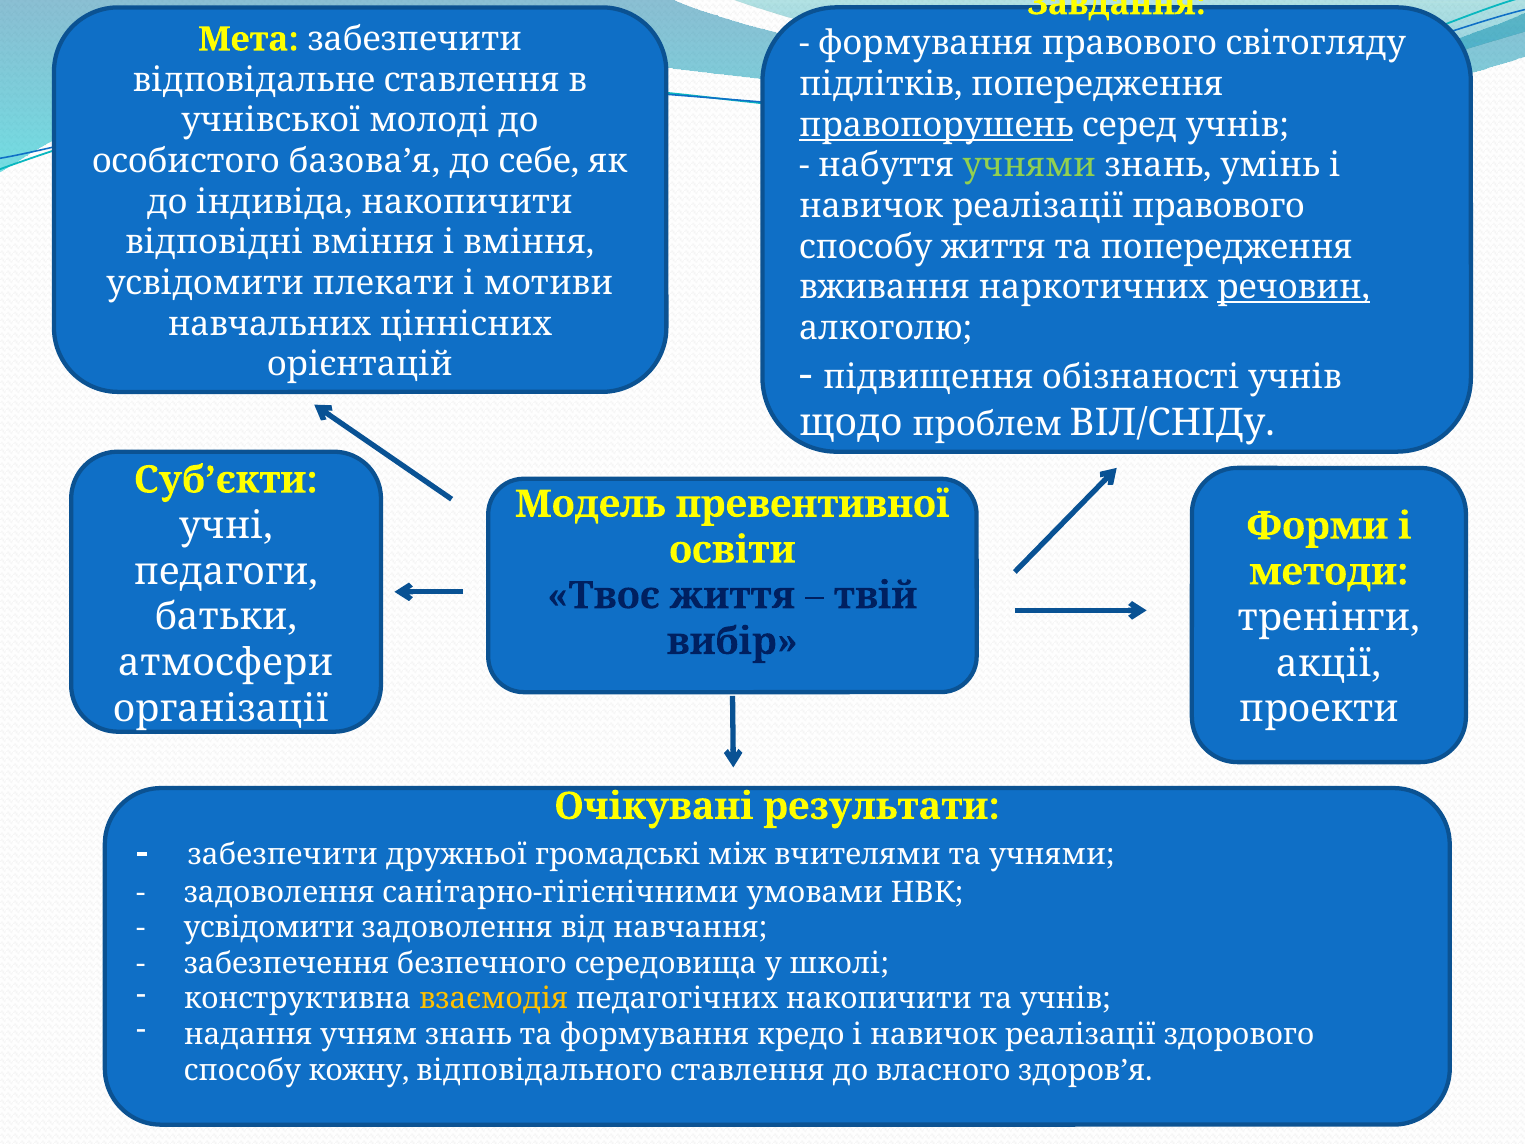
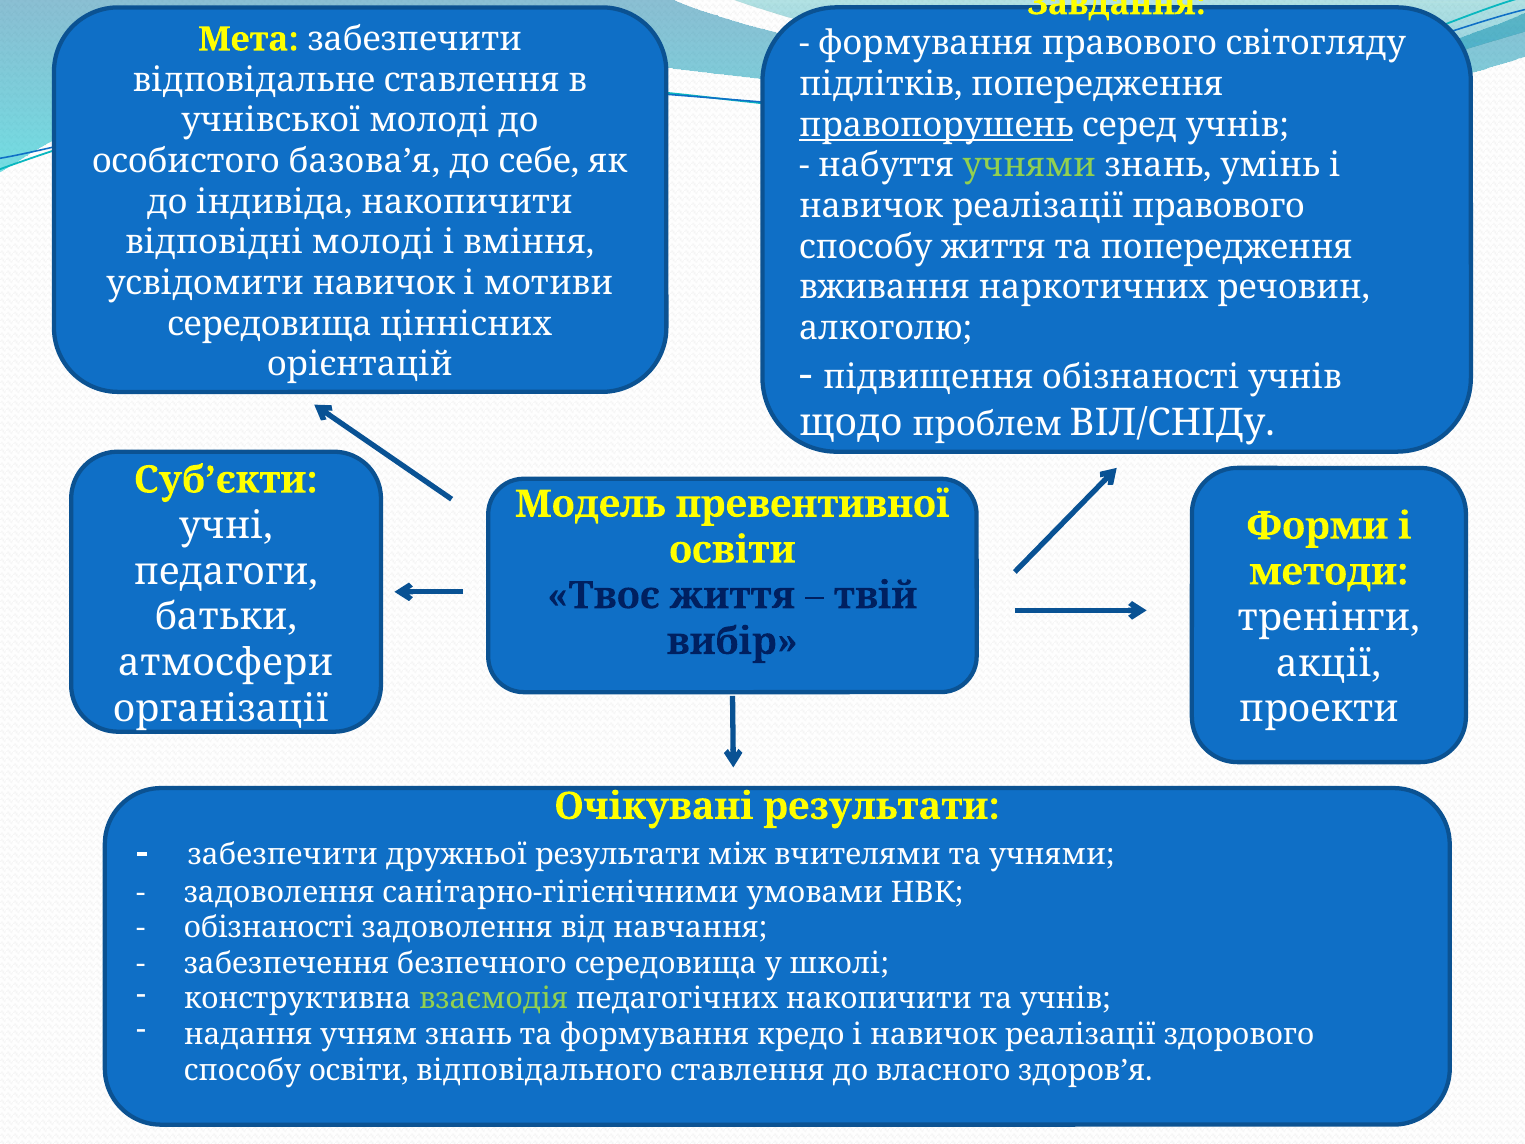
відповідні вміння: вміння -> молоді (373, 243)
усвідомити плекати: плекати -> навичок (384, 283)
речовин underline: present -> none (1294, 288)
навчальних: навчальних -> середовища (270, 324)
дружньої громадські: громадські -> результати (618, 855)
усвідомити: усвідомити -> обізнаності (269, 928)
взаємодія colour: yellow -> light green (494, 999)
способу кожну: кожну -> освіти (359, 1070)
